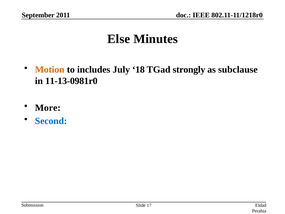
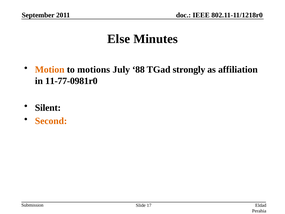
includes: includes -> motions (94, 70)
18: 18 -> 88 (138, 70)
subclause: subclause -> affiliation (238, 70)
11-13-0981r0: 11-13-0981r0 -> 11-77-0981r0 (71, 81)
More: More -> Silent (48, 108)
Second colour: blue -> orange (51, 121)
